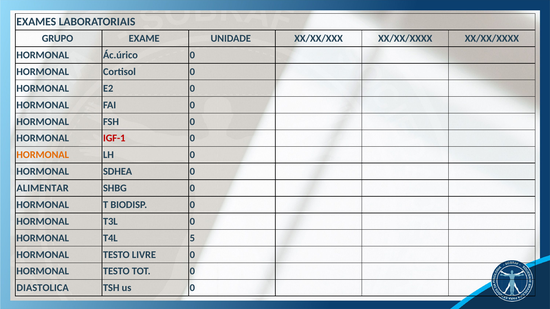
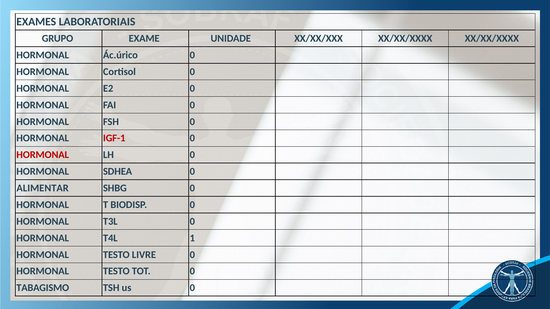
HORMONAL colour: orange -> red (43, 155)
5: 5 -> 1 (192, 238)
DIASTOLICA: DIASTOLICA -> TABAGISMO (43, 288)
